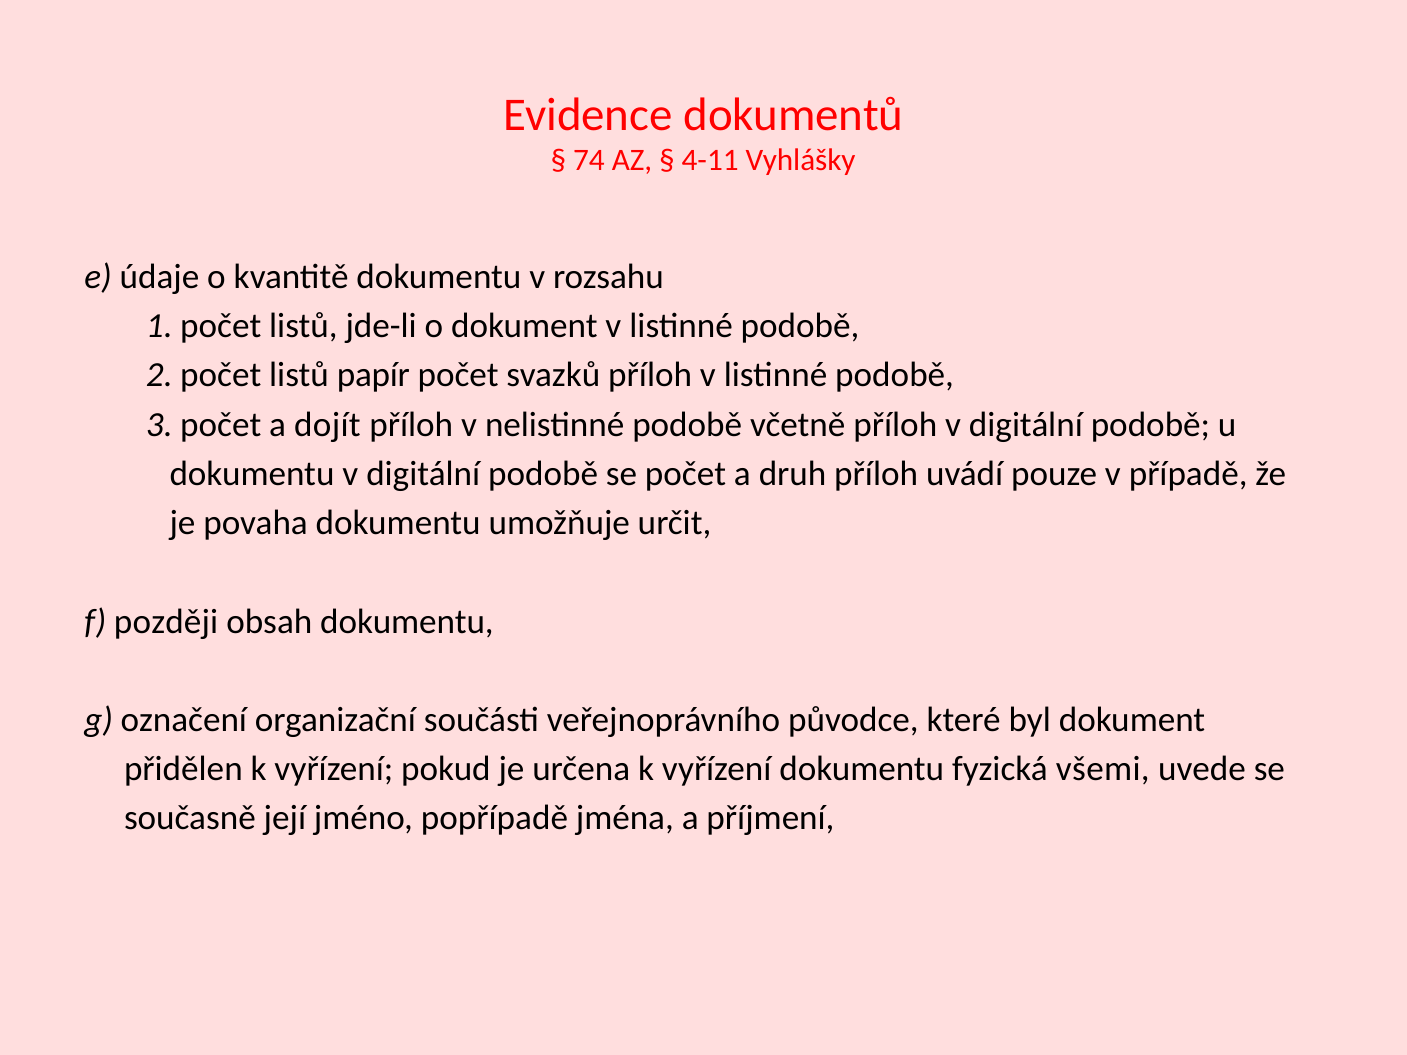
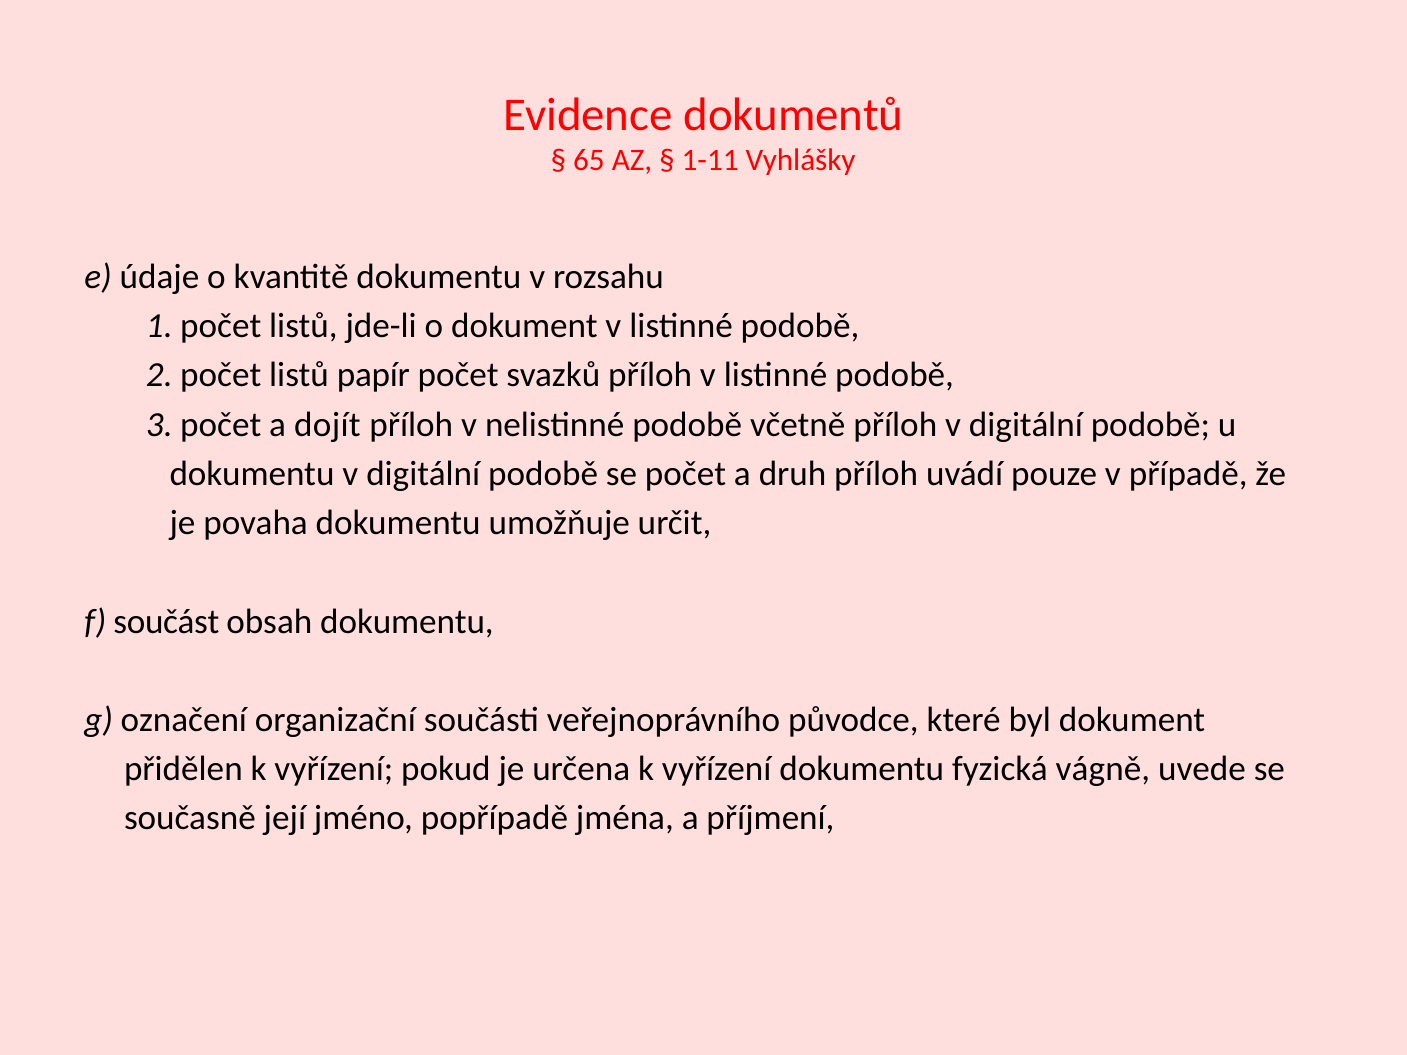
74: 74 -> 65 (589, 160)
4-11: 4-11 -> 1-11 (710, 160)
později: později -> součást (166, 622)
všemi: všemi -> vágně (1103, 769)
